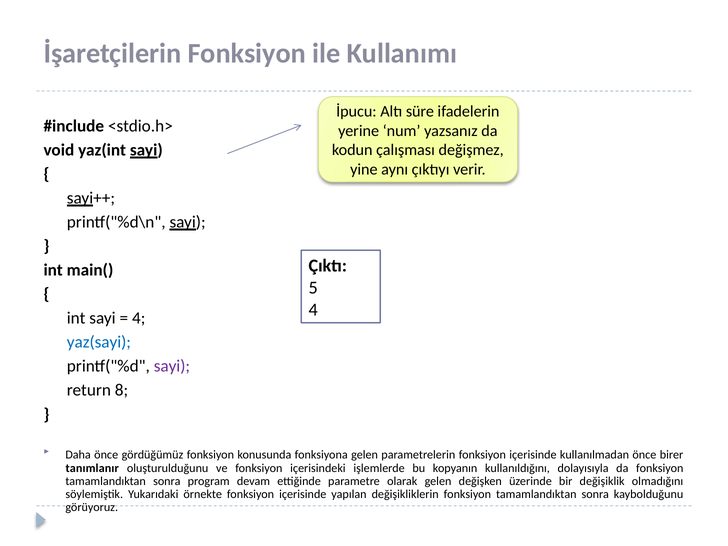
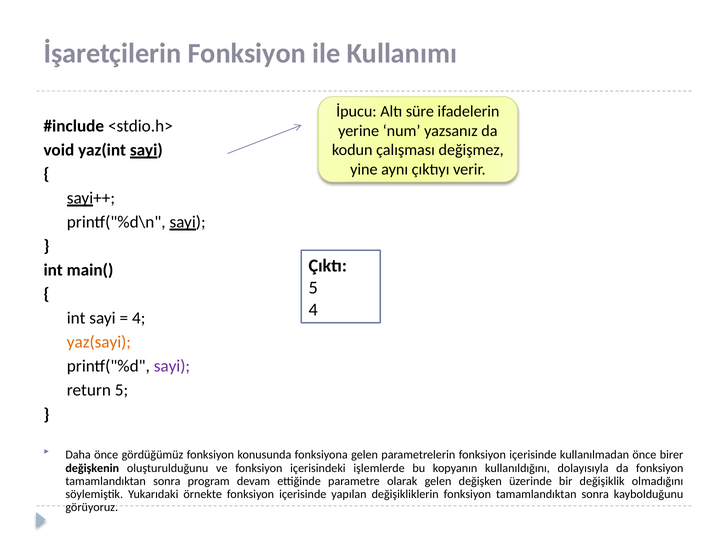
yaz(sayi colour: blue -> orange (99, 342)
return 8: 8 -> 5 (121, 390)
tanımlanır: tanımlanır -> değişkenin (92, 468)
